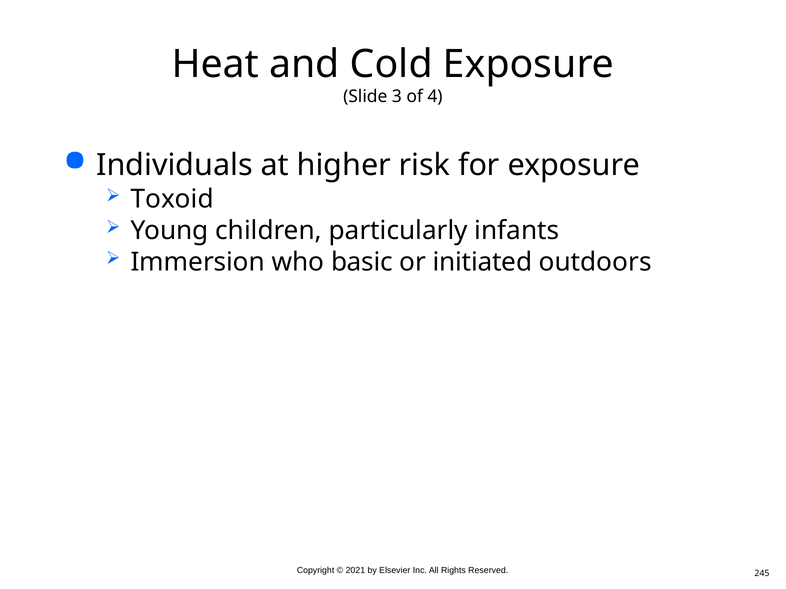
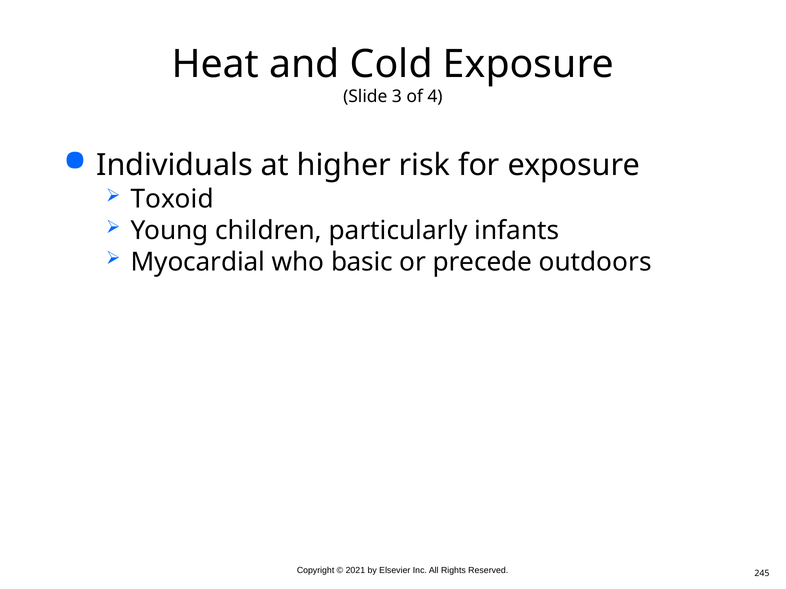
Immersion: Immersion -> Myocardial (198, 262)
initiated: initiated -> precede (482, 262)
